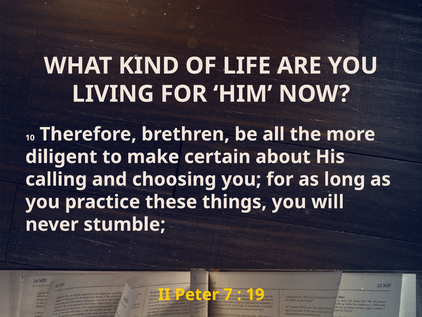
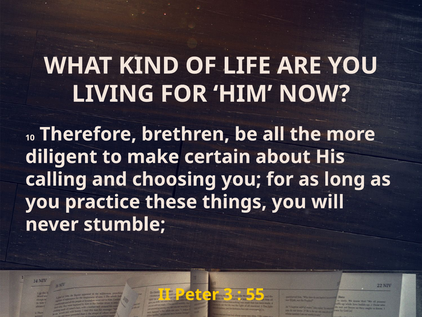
7: 7 -> 3 (228, 294)
19: 19 -> 55 (255, 294)
